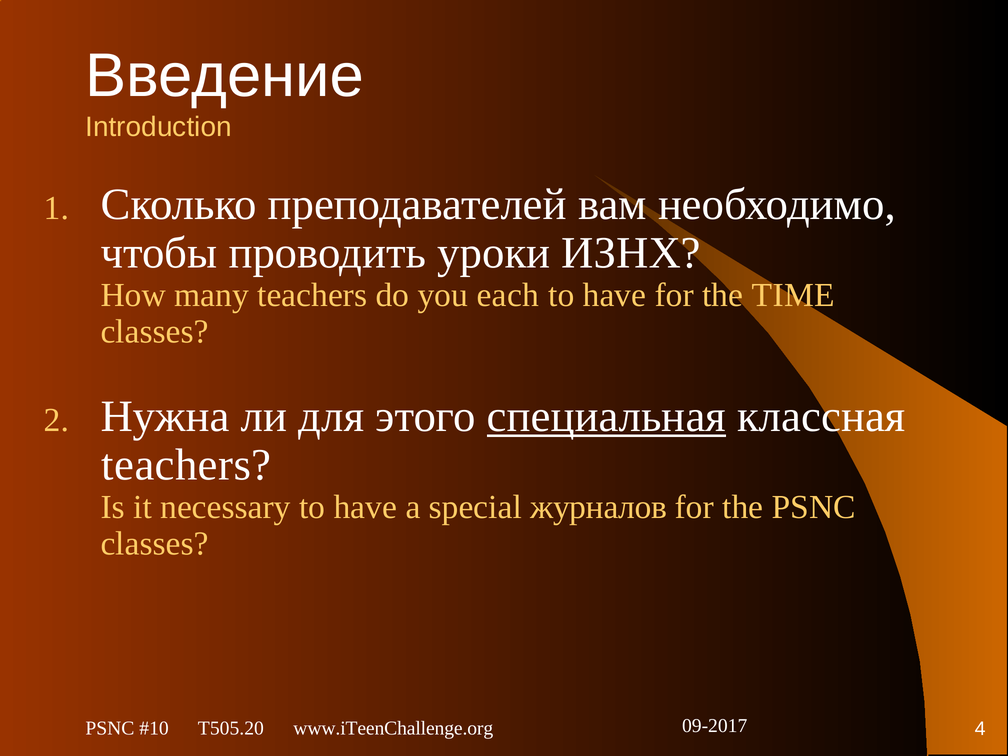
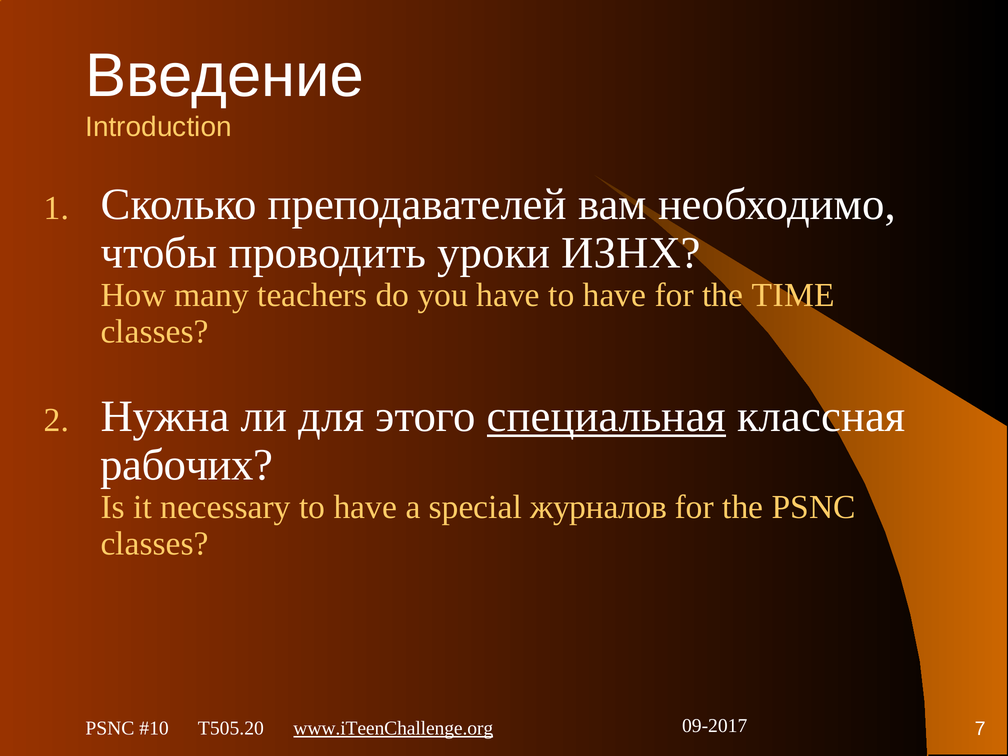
you each: each -> have (508, 295)
teachers: teachers -> рабочих (187, 465)
4: 4 -> 7 (980, 729)
www.iTeenChallenge.org underline: none -> present (393, 728)
